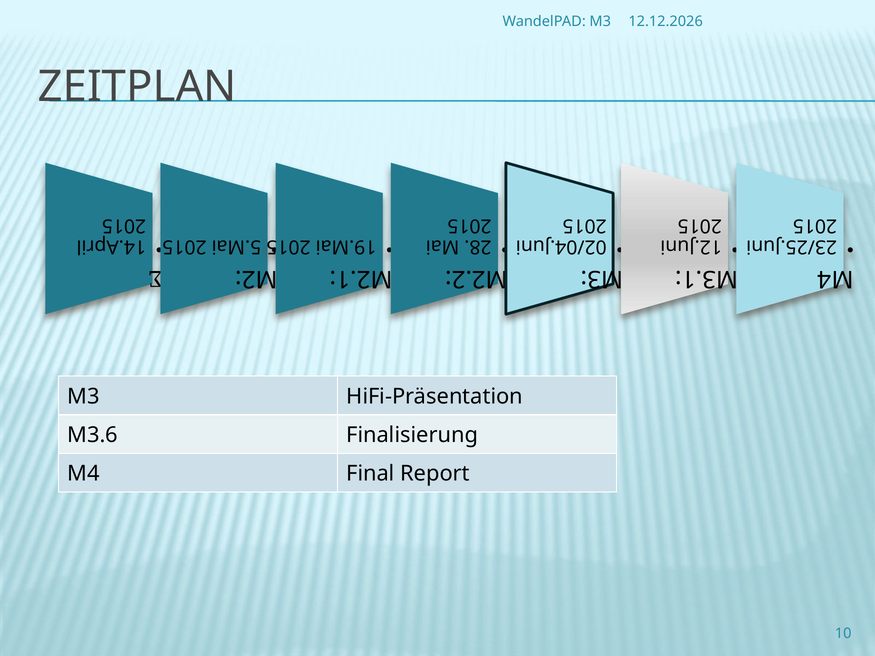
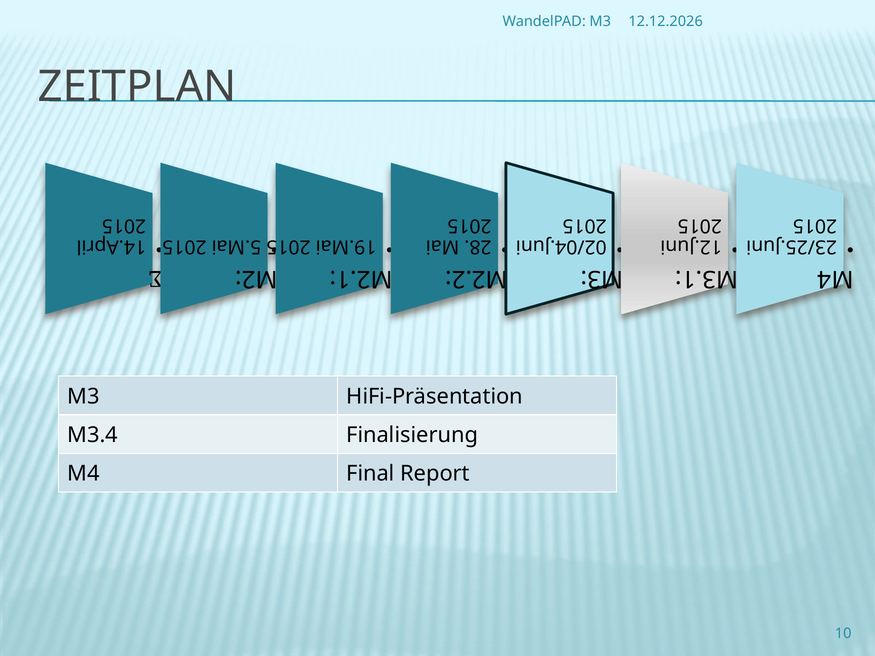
M3.6: M3.6 -> M3.4 (93, 435)
